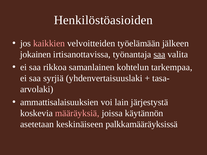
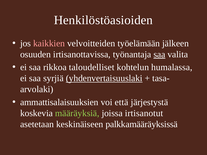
jokainen: jokainen -> osuuden (36, 54)
samanlainen: samanlainen -> taloudelliset (92, 67)
tarkempaa: tarkempaa -> humalassa (172, 67)
yhdenvertaisuuslaki underline: none -> present (104, 78)
lain: lain -> että (122, 102)
määräyksiä colour: pink -> light green (77, 113)
käytännön: käytännön -> irtisanotut (144, 113)
